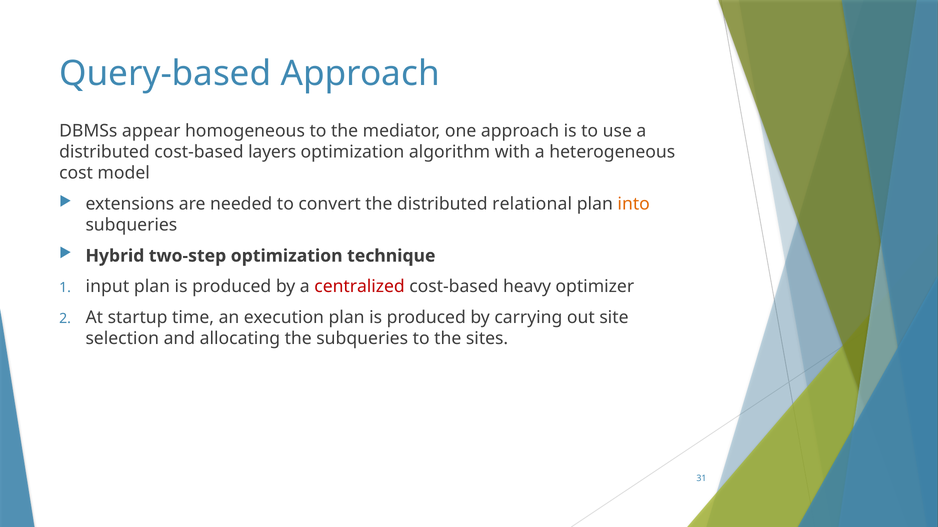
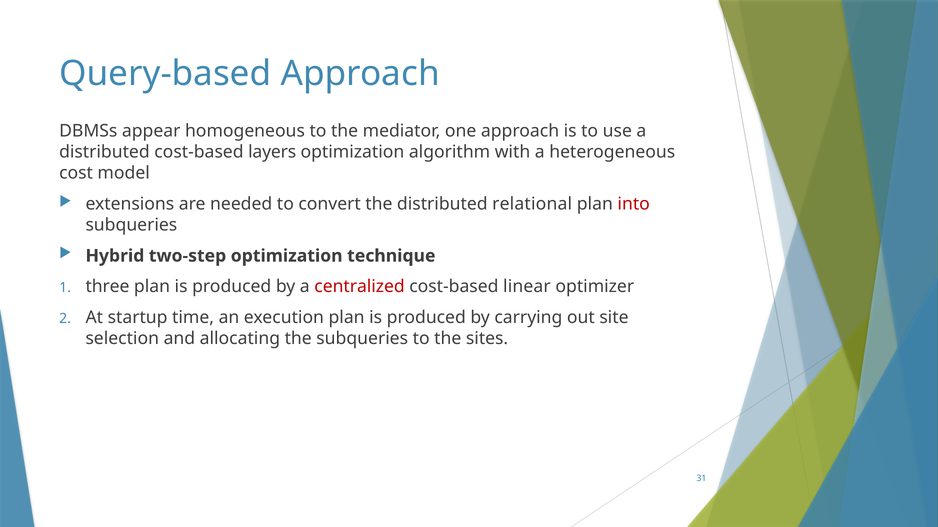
into colour: orange -> red (634, 204)
input: input -> three (107, 287)
heavy: heavy -> linear (527, 287)
